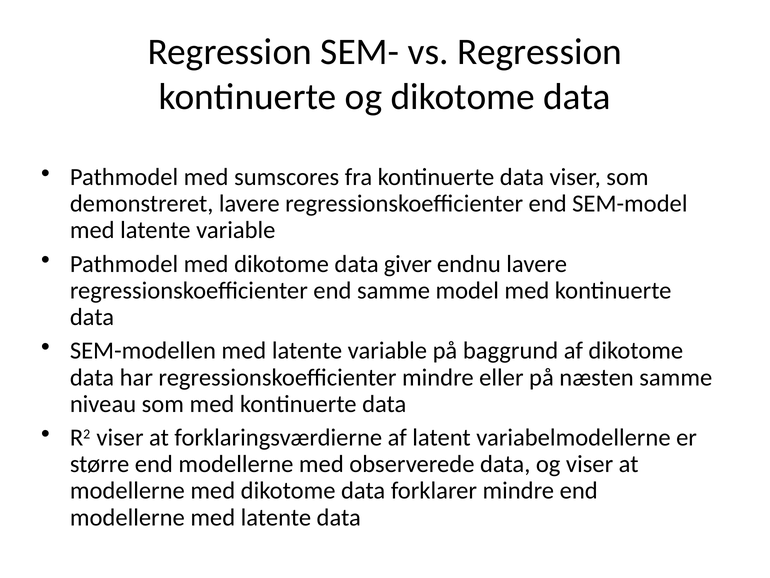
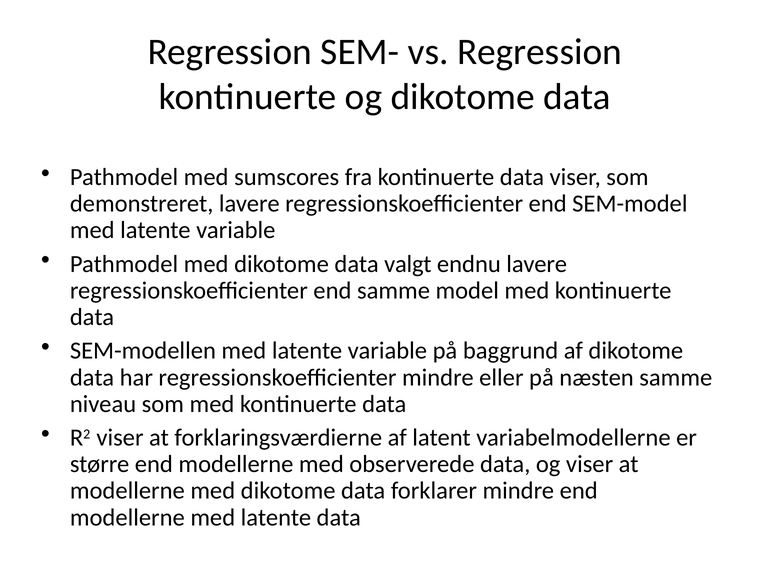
giver: giver -> valgt (408, 264)
